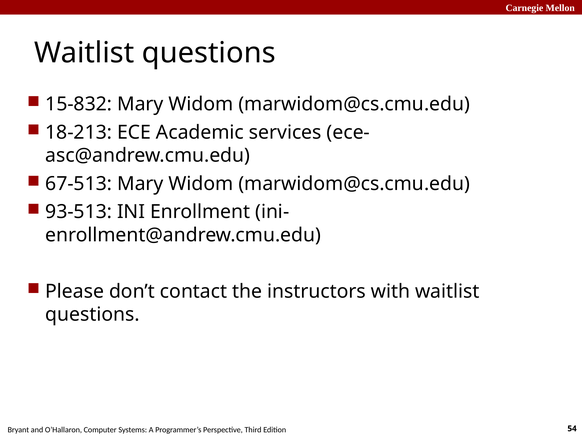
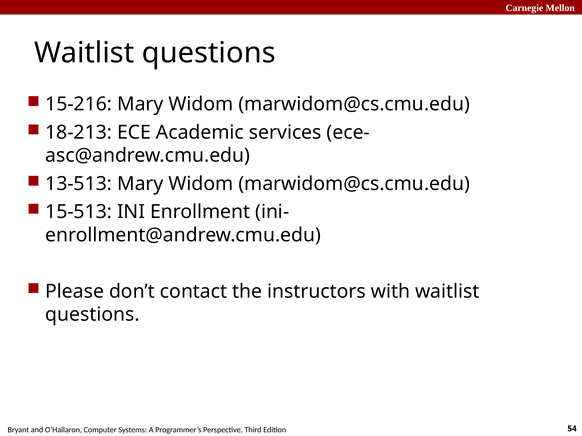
15-832: 15-832 -> 15-216 (79, 104)
67-513: 67-513 -> 13-513 (79, 184)
93-513: 93-513 -> 15-513 (79, 212)
